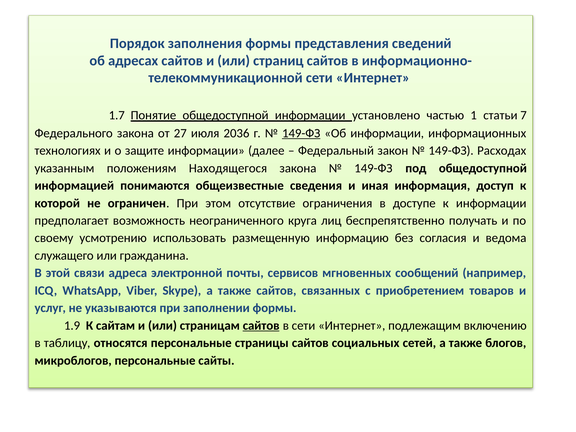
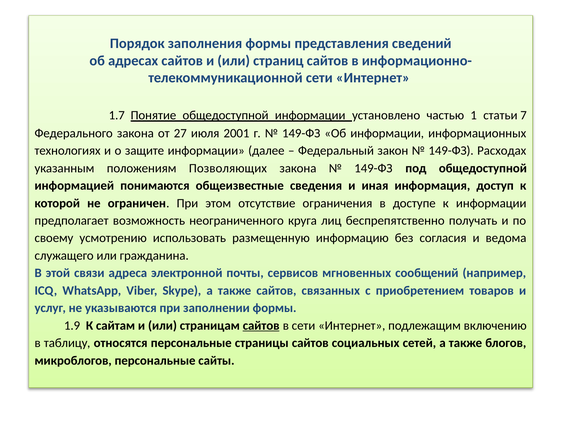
2036: 2036 -> 2001 (236, 133)
149-ФЗ underline: present -> none (301, 133)
Находящегося: Находящегося -> Позволяющих (228, 168)
